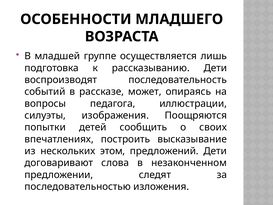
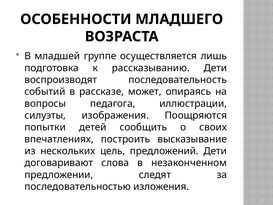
этом: этом -> цель (113, 151)
